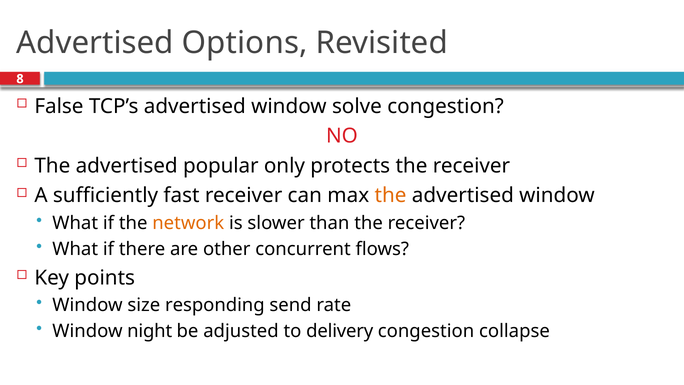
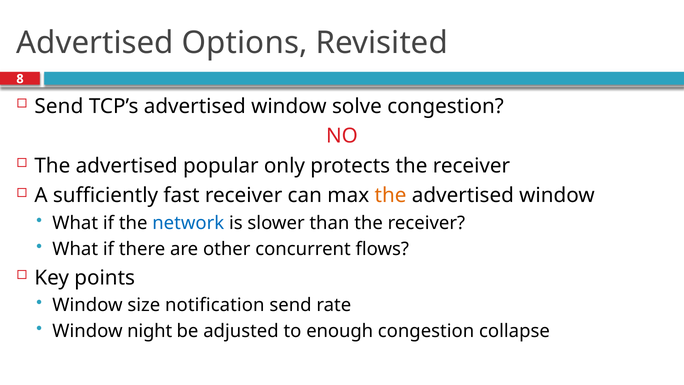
False: False -> Send (59, 106)
network colour: orange -> blue (188, 223)
responding: responding -> notification (215, 305)
delivery: delivery -> enough (340, 331)
